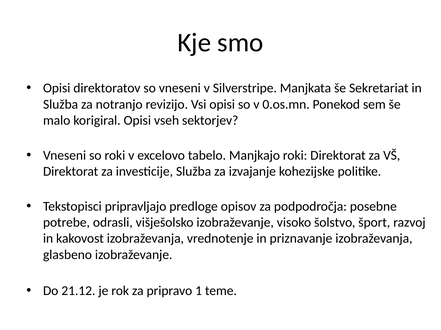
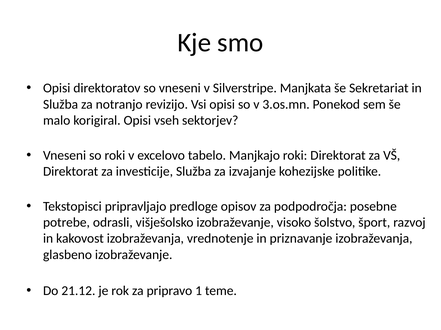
0.os.mn: 0.os.mn -> 3.os.mn (286, 105)
